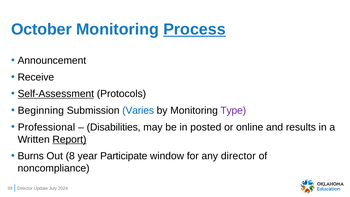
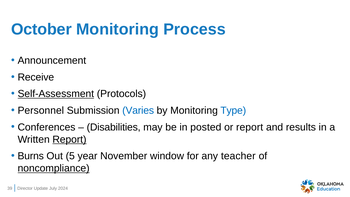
Process underline: present -> none (194, 29)
Beginning: Beginning -> Personnel (41, 110)
Type colour: purple -> blue (233, 110)
Professional: Professional -> Conferences (47, 127)
or online: online -> report (250, 127)
8: 8 -> 5 (70, 156)
Participate: Participate -> November (124, 156)
any director: director -> teacher (238, 156)
noncompliance underline: none -> present (54, 168)
